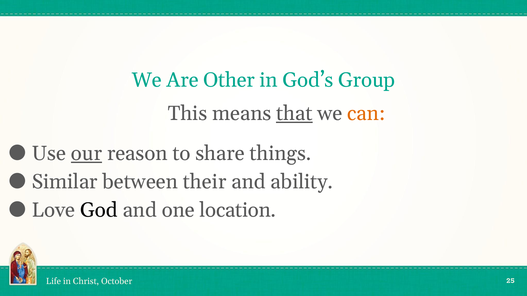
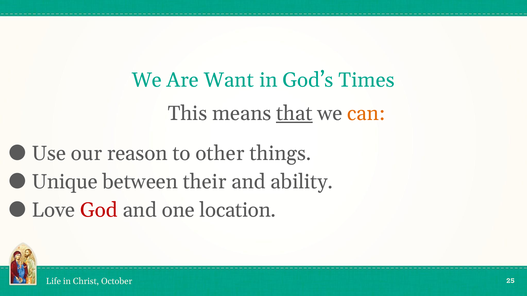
Other: Other -> Want (229, 80)
Group: Group -> Times (367, 80)
our underline: present -> none (86, 154)
share: share -> other (220, 154)
Similar: Similar -> Unique (65, 182)
God colour: black -> red (99, 210)
